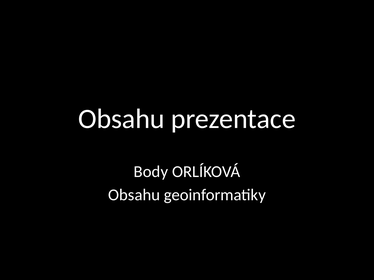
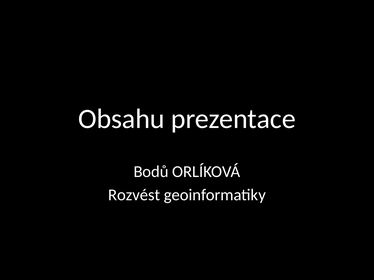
Body: Body -> Bodů (151, 172)
Obsahu: Obsahu -> Rozvést (134, 195)
